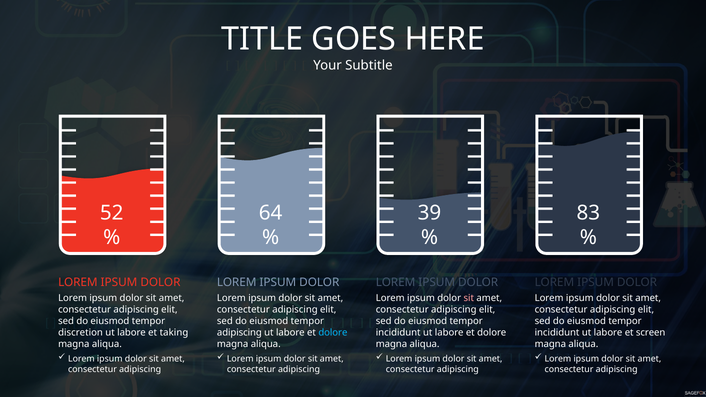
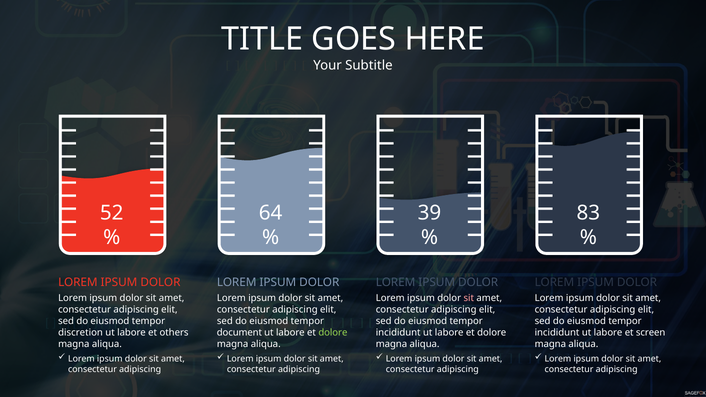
taking: taking -> others (174, 333)
adipiscing: adipiscing -> document (239, 333)
dolore colour: light blue -> light green (333, 333)
